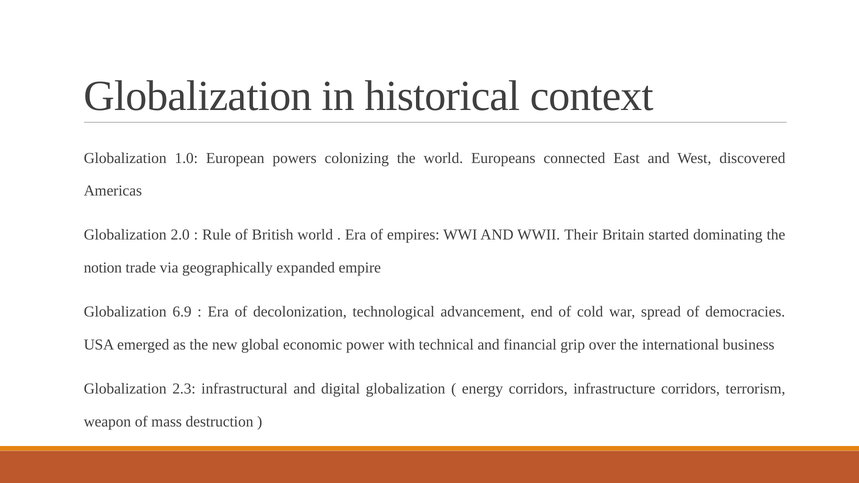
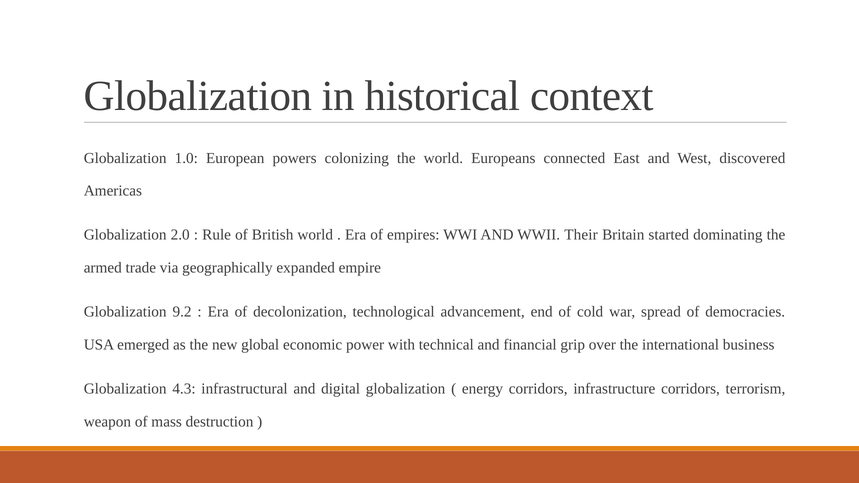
notion: notion -> armed (103, 268)
6.9: 6.9 -> 9.2 (182, 312)
2.3: 2.3 -> 4.3 (184, 389)
